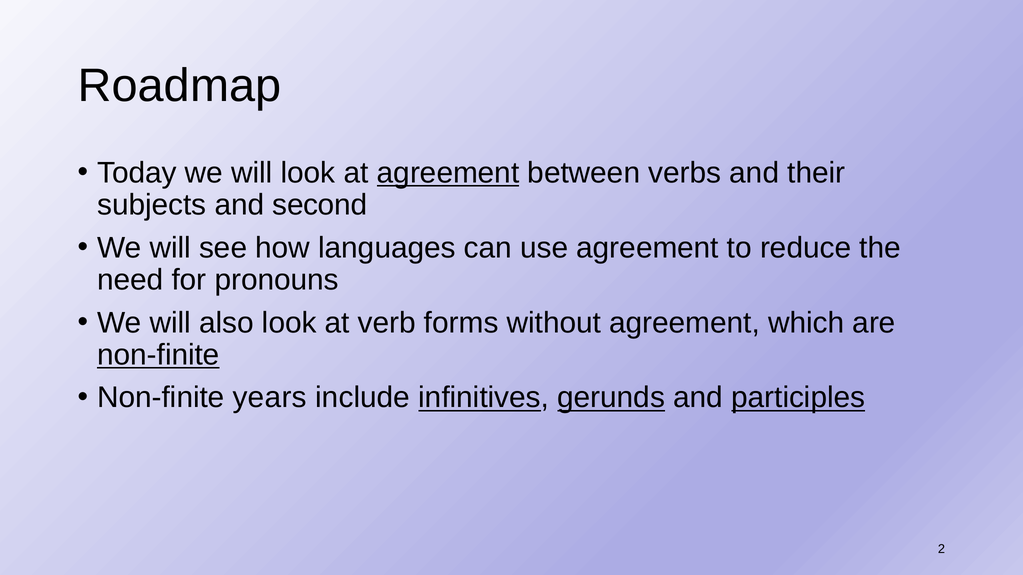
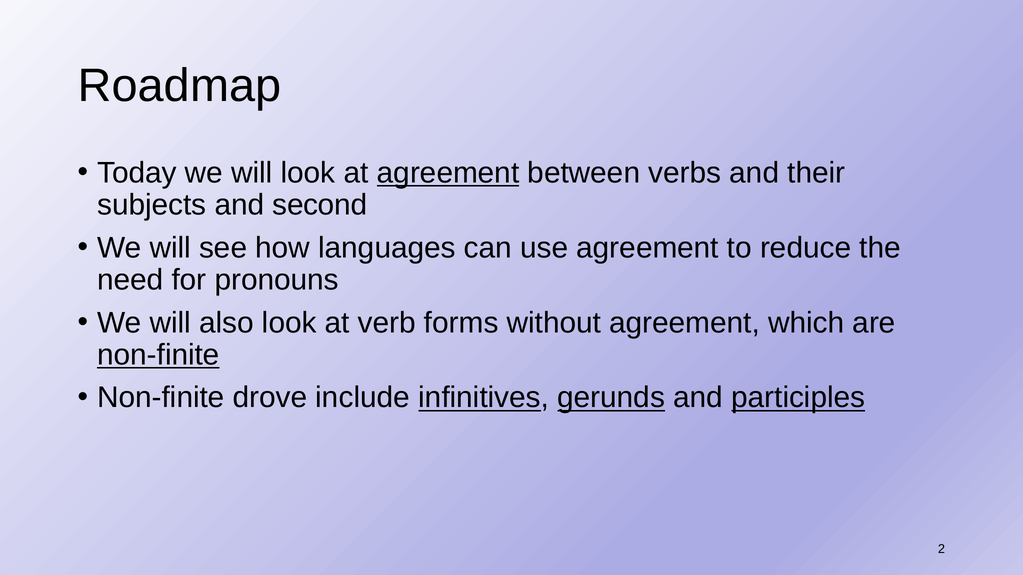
years: years -> drove (270, 398)
